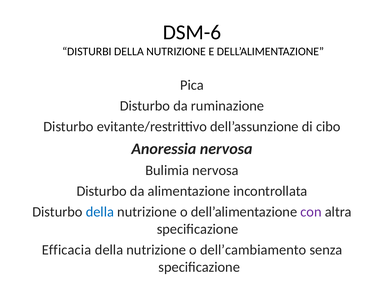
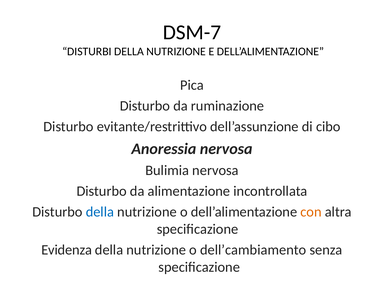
DSM-6: DSM-6 -> DSM-7 (192, 32)
con colour: purple -> orange (311, 212)
Efficacia: Efficacia -> Evidenza (67, 250)
